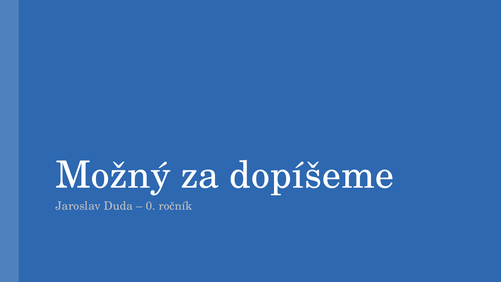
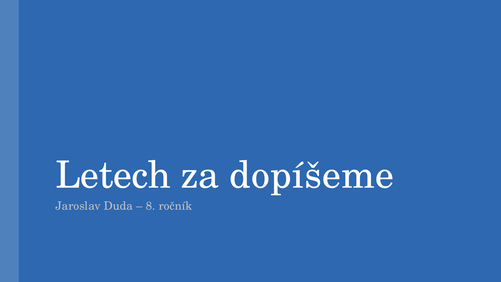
Možný: Možný -> Letech (113, 175)
0: 0 -> 8 (151, 206)
